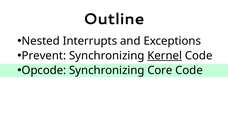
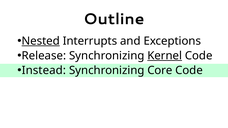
Nested underline: none -> present (41, 41)
Prevent: Prevent -> Release (44, 56)
Opcode: Opcode -> Instead (44, 70)
